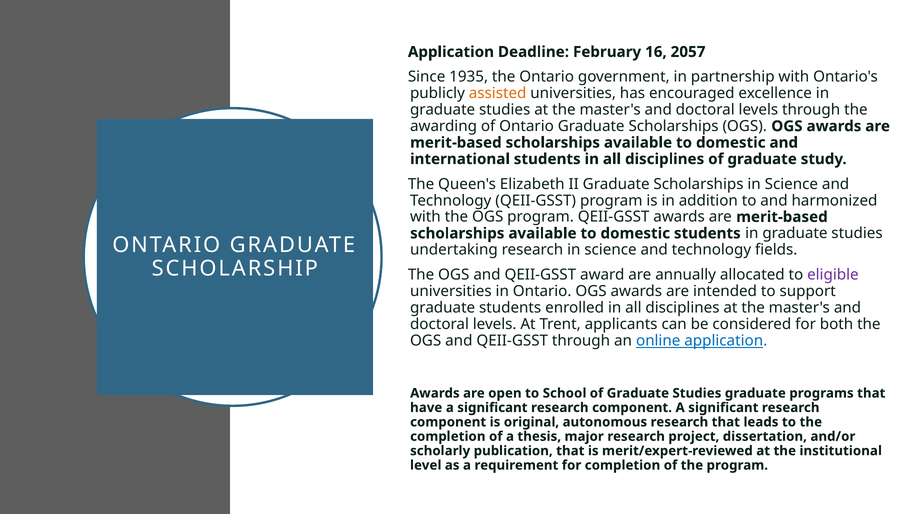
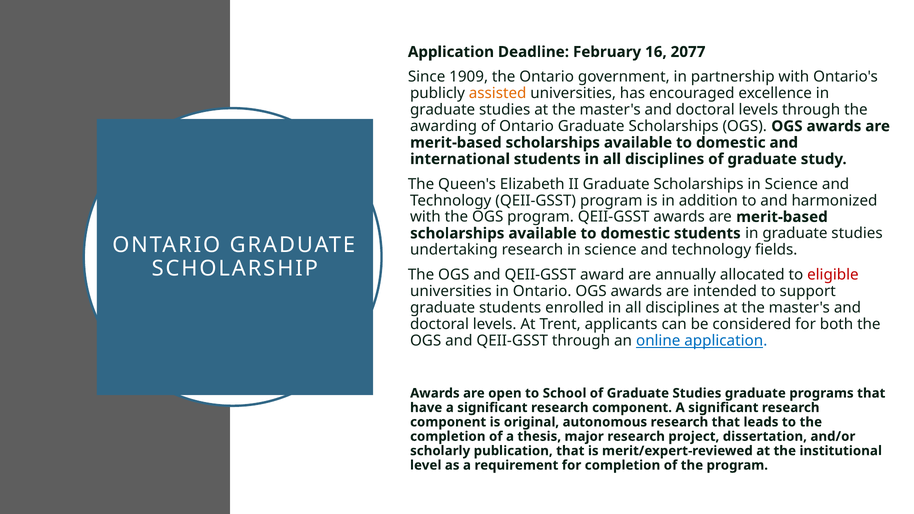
2057: 2057 -> 2077 (688, 52)
1935: 1935 -> 1909 (469, 77)
eligible colour: purple -> red (833, 275)
